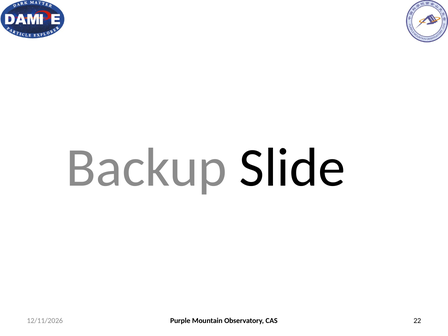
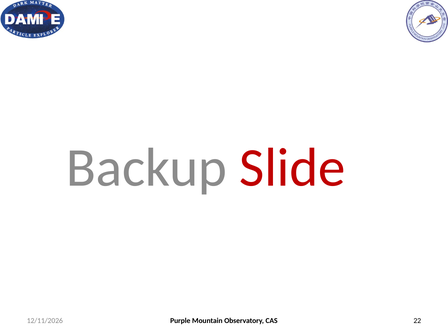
Slide colour: black -> red (292, 168)
